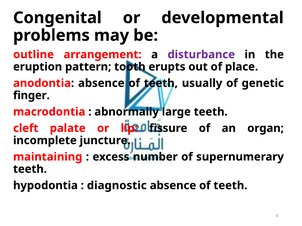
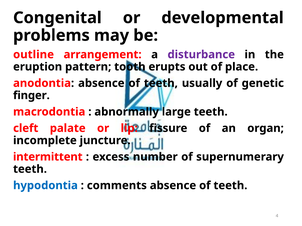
maintaining: maintaining -> intermittent (48, 157)
hypodontia colour: black -> blue (45, 186)
diagnostic: diagnostic -> comments (117, 186)
